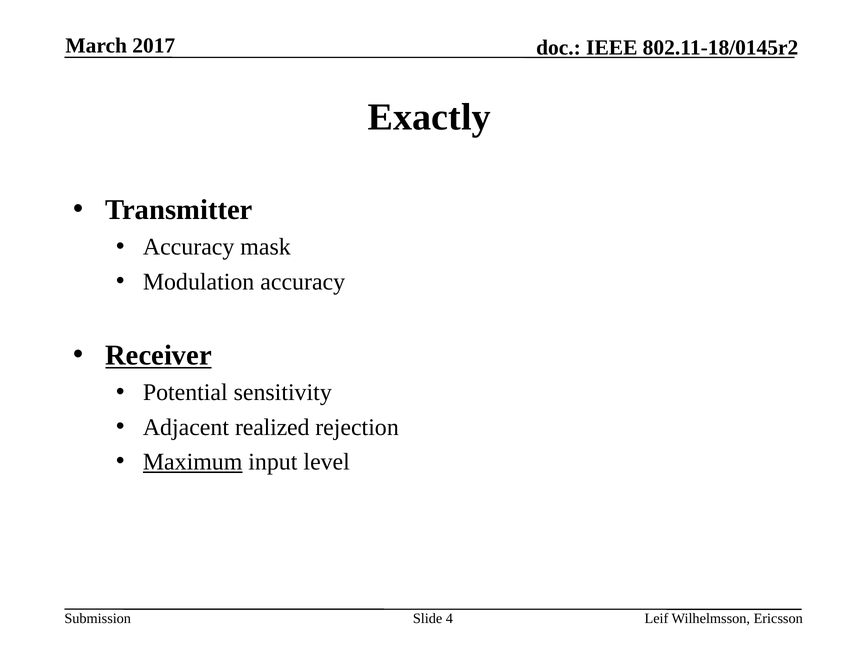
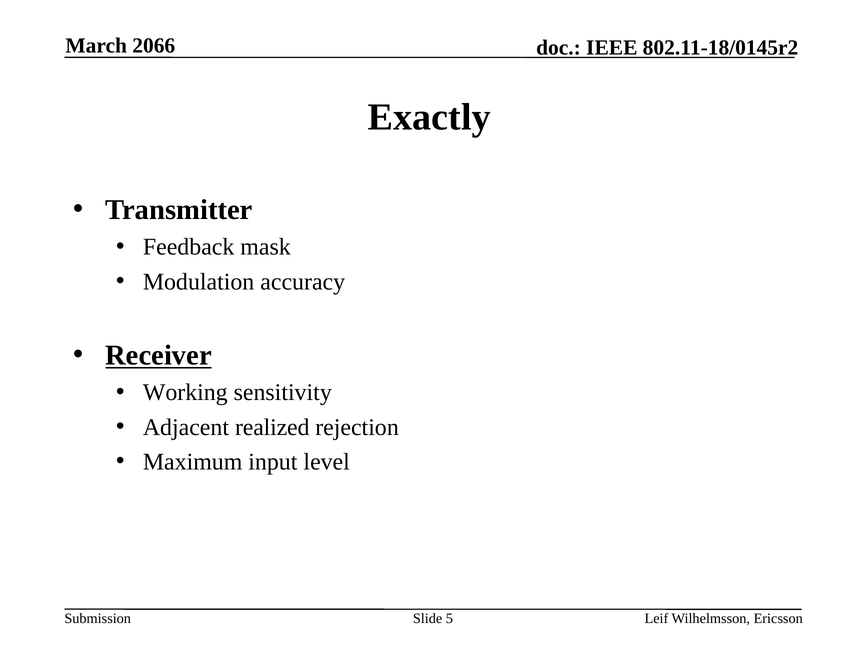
2017: 2017 -> 2066 (154, 46)
Accuracy: Accuracy -> Feedback (189, 247)
Potential: Potential -> Working (185, 392)
Maximum underline: present -> none (193, 461)
4: 4 -> 5 (449, 618)
